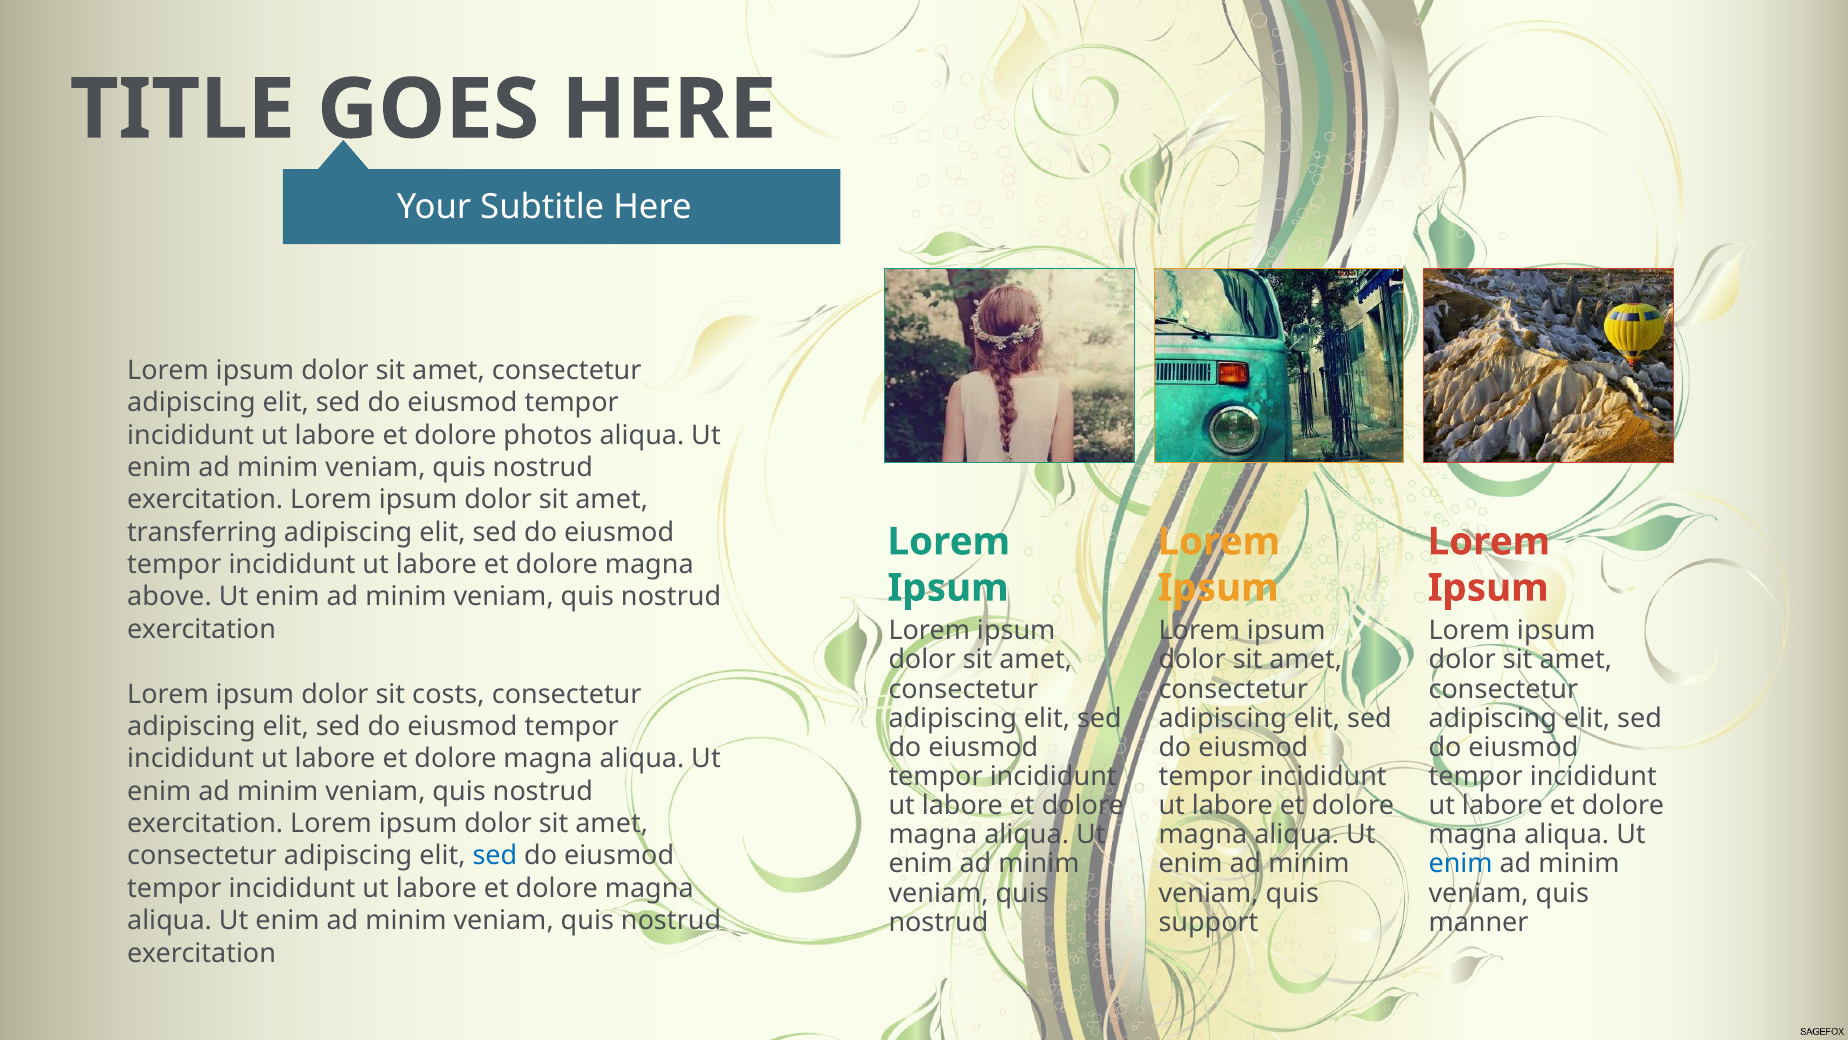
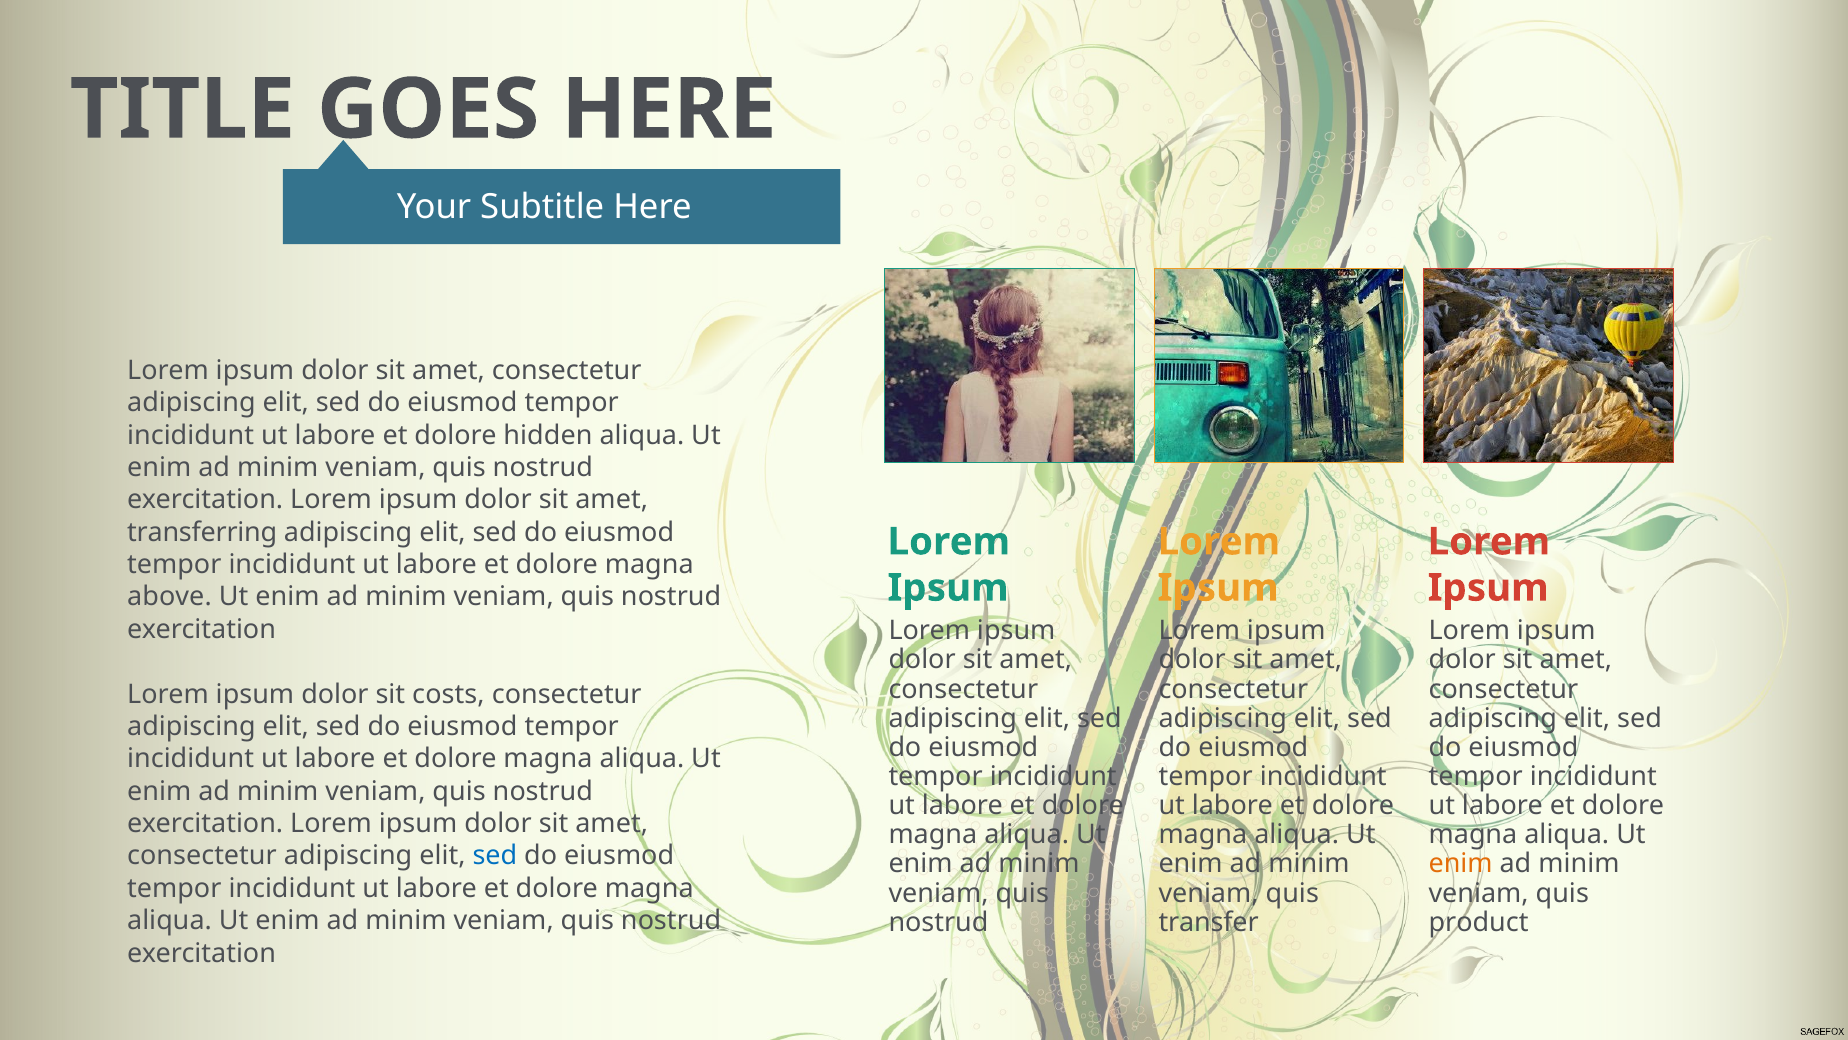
photos: photos -> hidden (548, 435)
enim colour: blue -> orange (1461, 864)
support: support -> transfer (1209, 922)
manner: manner -> product (1479, 922)
